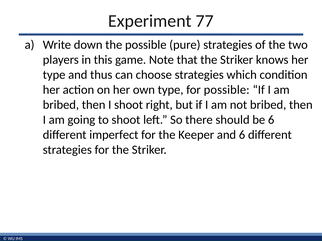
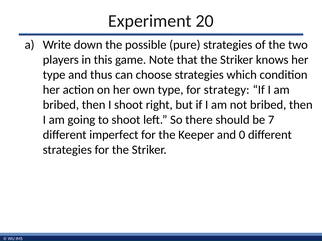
77: 77 -> 20 (205, 21)
for possible: possible -> strategy (227, 90)
be 6: 6 -> 7 (271, 120)
and 6: 6 -> 0 (242, 135)
